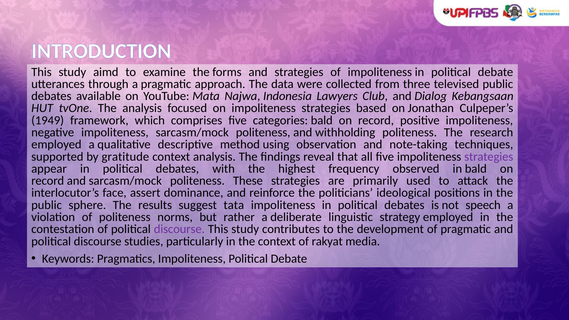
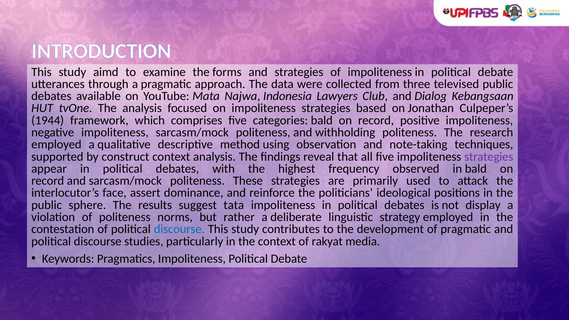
1949: 1949 -> 1944 (48, 120)
gratitude: gratitude -> construct (125, 157)
speech: speech -> display (483, 205)
discourse colour: purple -> blue (179, 229)
